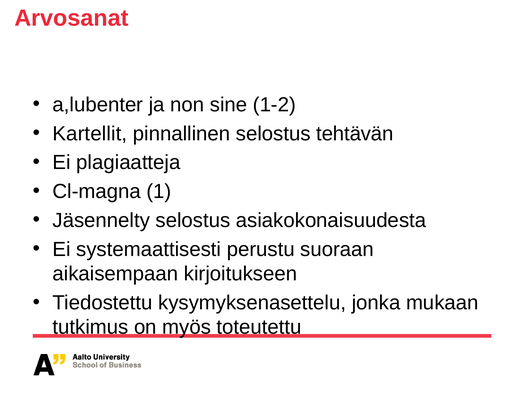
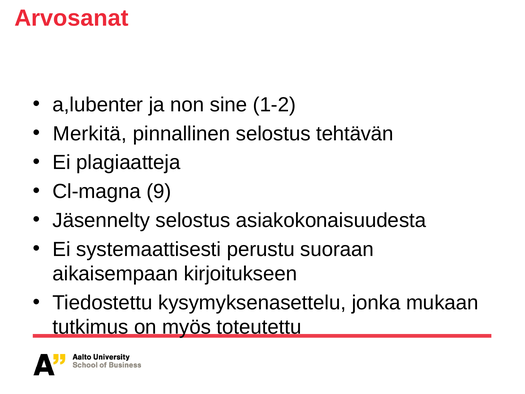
Kartellit: Kartellit -> Merkitä (90, 134)
1: 1 -> 9 (159, 191)
